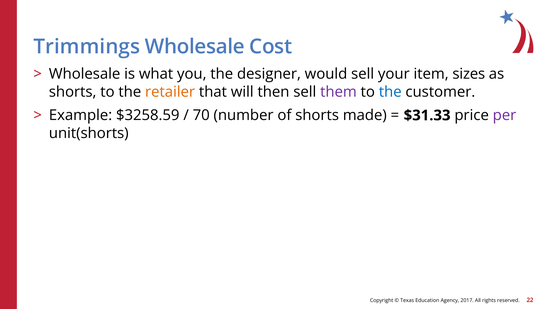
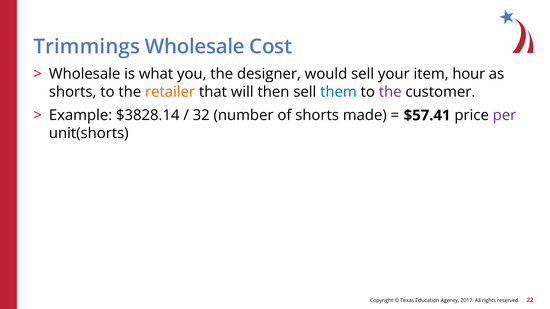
sizes: sizes -> hour (469, 74)
them colour: purple -> blue (338, 92)
the colour: blue -> purple (390, 92)
$3258.59: $3258.59 -> $3828.14 (148, 116)
70: 70 -> 32 (201, 116)
$31.33: $31.33 -> $57.41 (427, 116)
